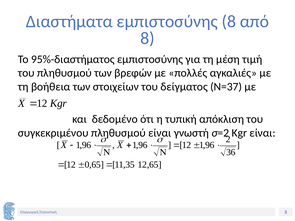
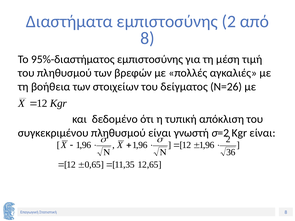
εμπιστοσύνης 8: 8 -> 2 (229, 21)
Ν=37: Ν=37 -> Ν=26 (226, 87)
